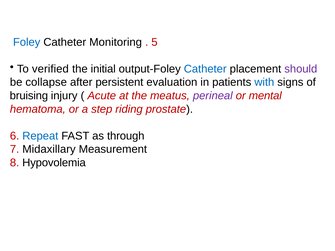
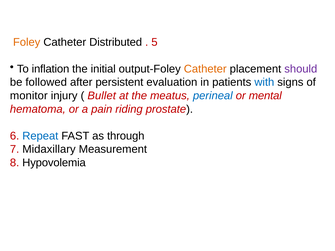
Foley colour: blue -> orange (27, 42)
Monitoring: Monitoring -> Distributed (116, 42)
verified: verified -> inflation (50, 69)
Catheter colour: blue -> orange (205, 69)
collapse: collapse -> followed (46, 82)
bruising: bruising -> monitor (29, 96)
Acute: Acute -> Bullet (102, 96)
perineal colour: purple -> blue (213, 96)
step: step -> pain (102, 109)
